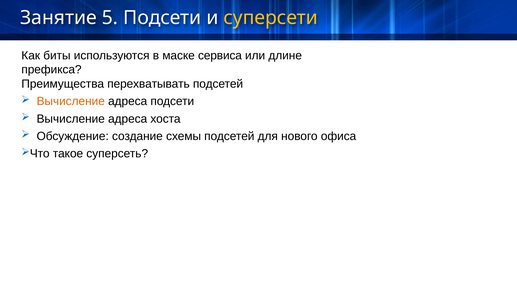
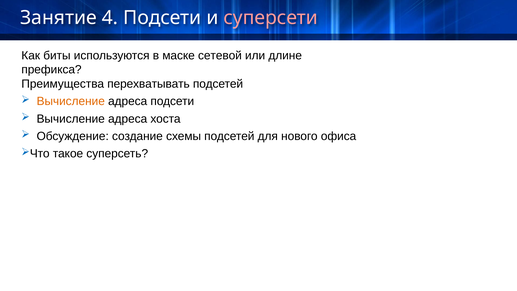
5: 5 -> 4 (110, 18)
суперсети colour: yellow -> pink (271, 18)
сервиса: сервиса -> сетевой (220, 55)
